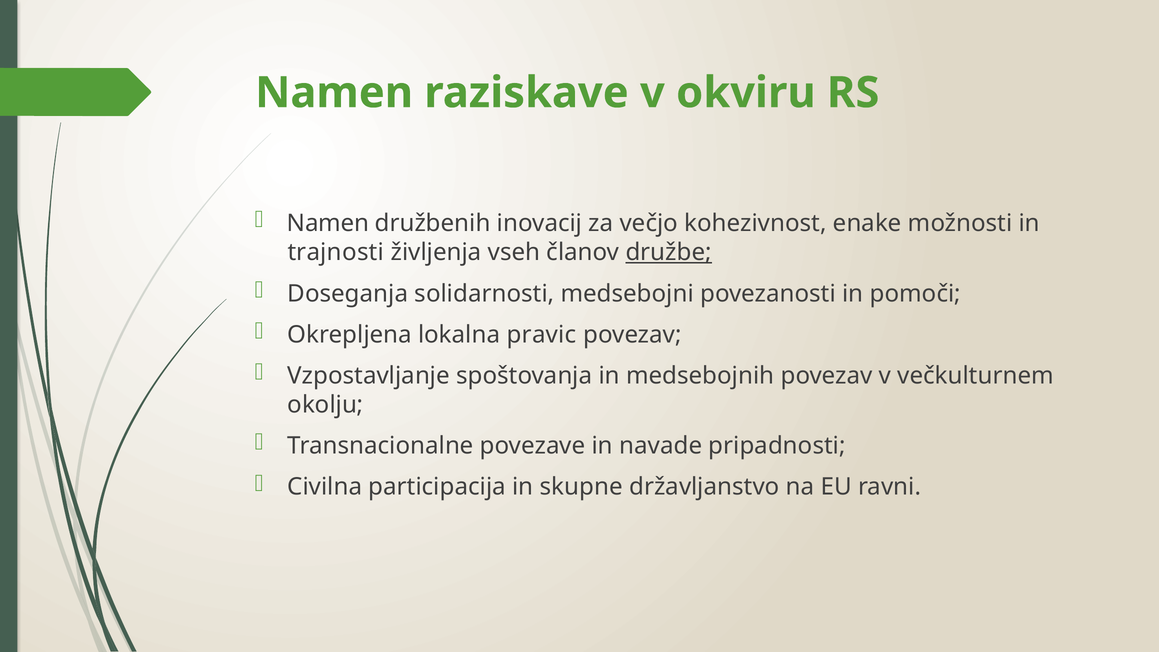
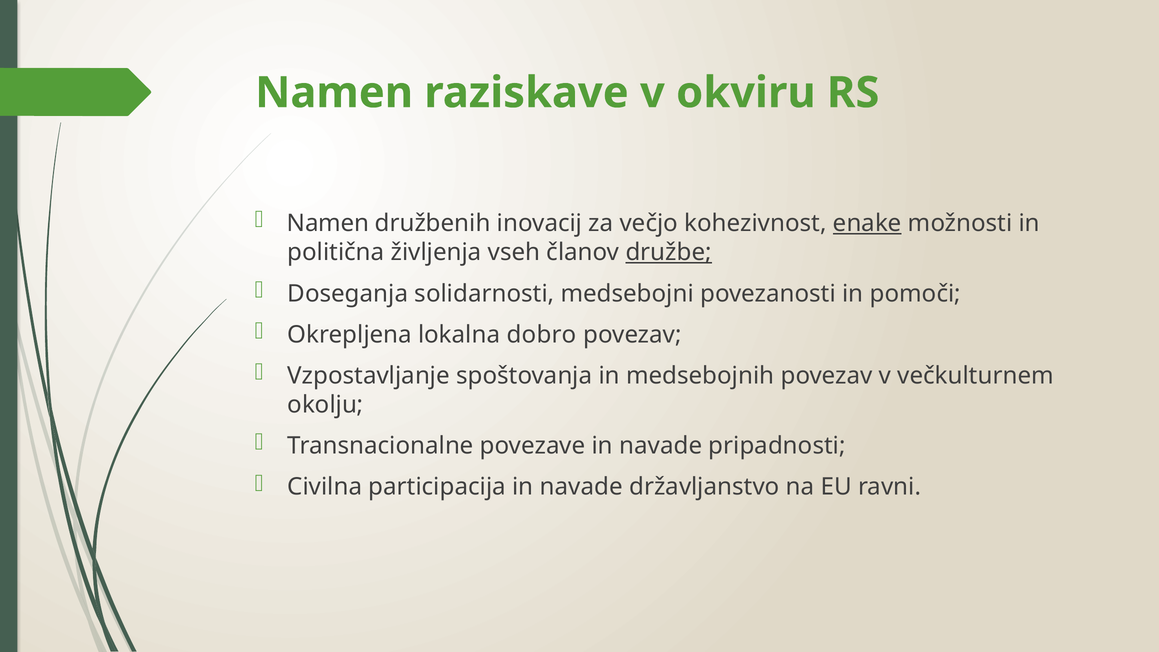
enake underline: none -> present (867, 223)
trajnosti: trajnosti -> politična (336, 252)
pravic: pravic -> dobro (542, 335)
participacija in skupne: skupne -> navade (581, 487)
